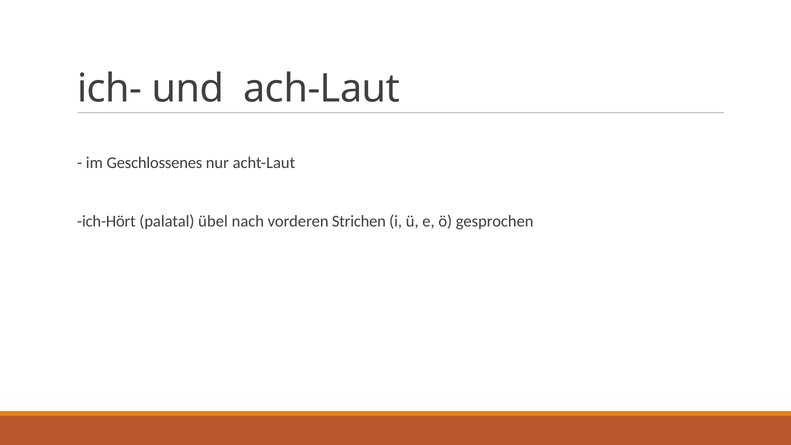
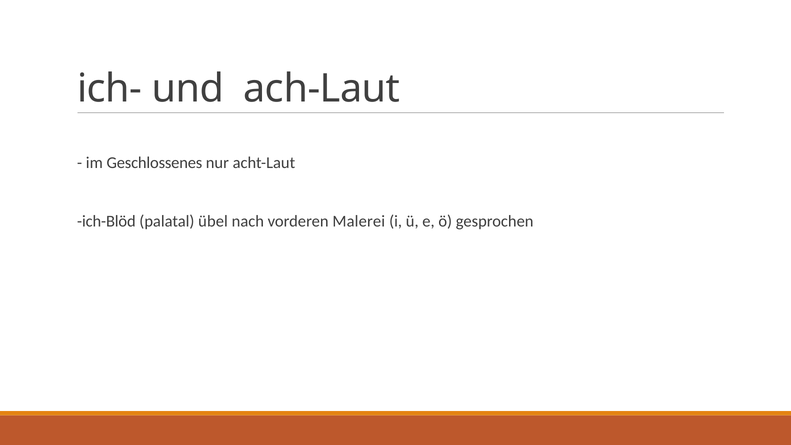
ich-Hört: ich-Hört -> ich-Blöd (106, 222)
Strichen: Strichen -> Malerei (359, 222)
